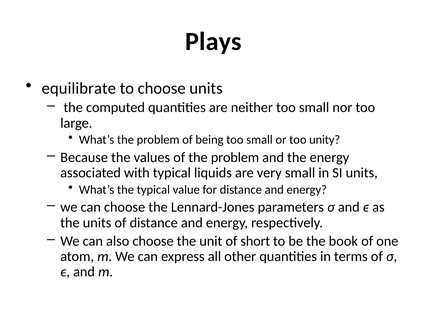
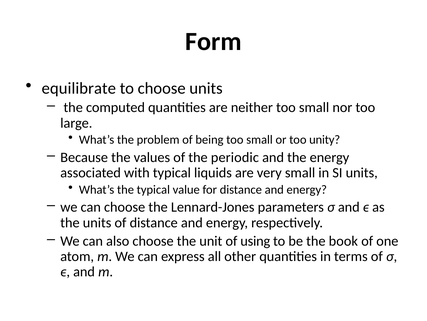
Plays: Plays -> Form (213, 41)
of the problem: problem -> periodic (235, 157)
short: short -> using (255, 241)
